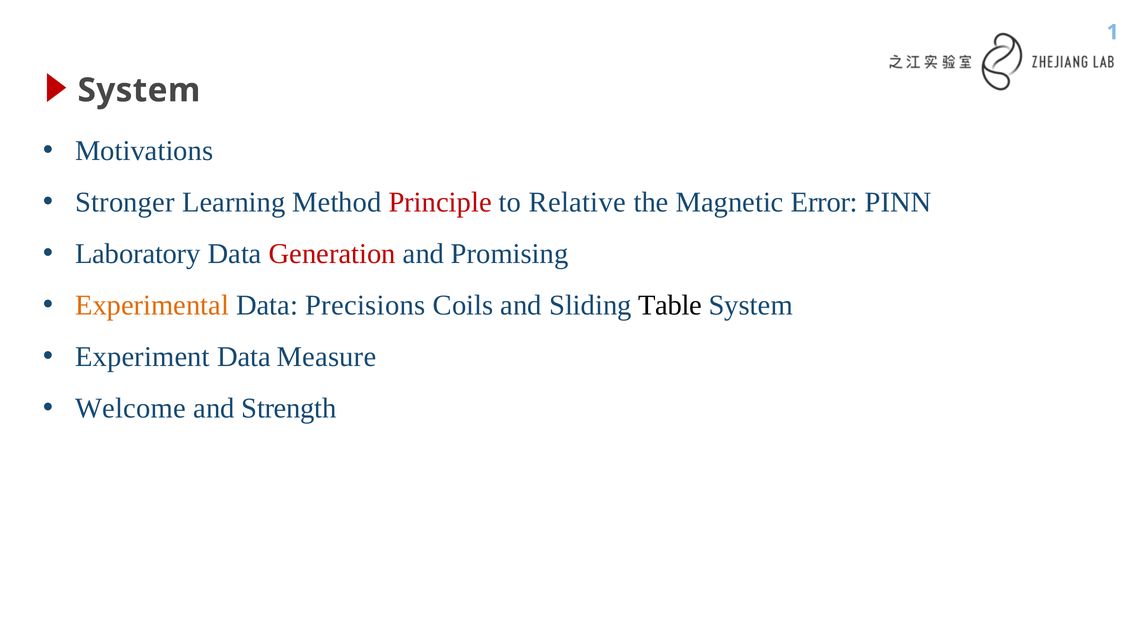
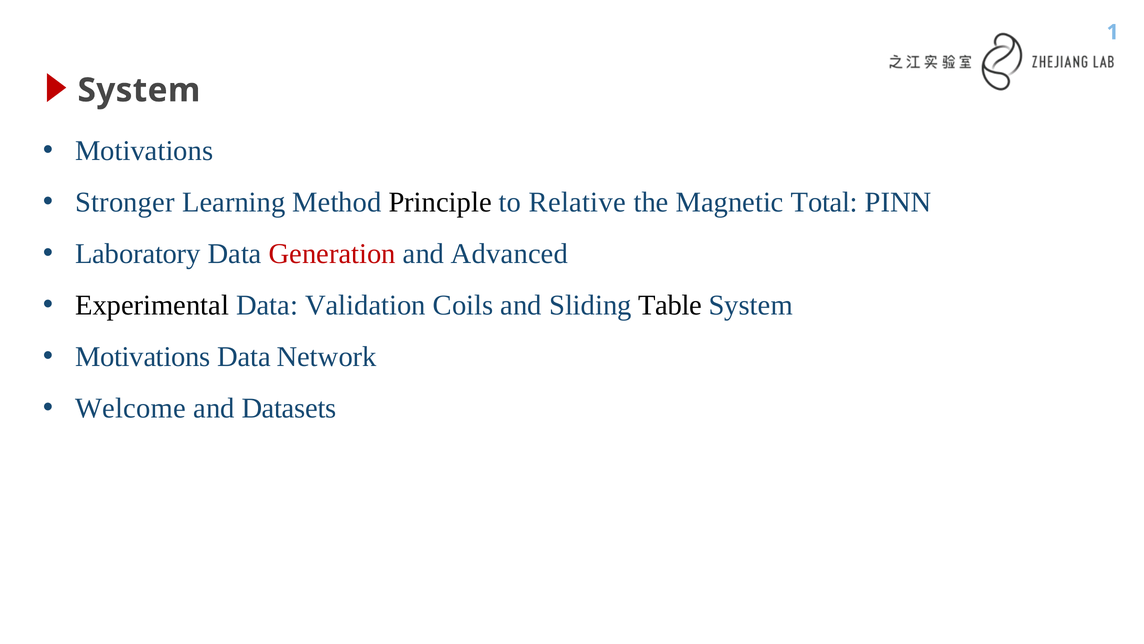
Principle colour: red -> black (440, 202)
Error: Error -> Total (824, 202)
Promising: Promising -> Advanced (509, 254)
Experimental colour: orange -> black (152, 305)
Precisions: Precisions -> Validation (365, 305)
Experiment: Experiment -> Motivations (143, 357)
Measure: Measure -> Network (327, 357)
Strength: Strength -> Datasets (289, 408)
